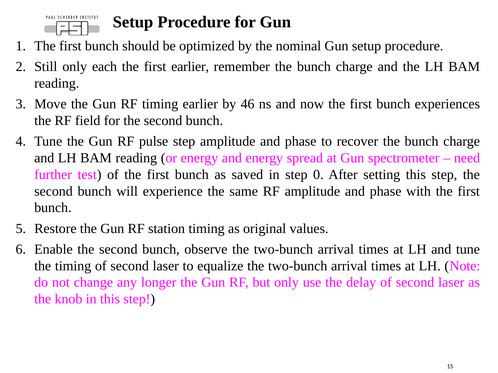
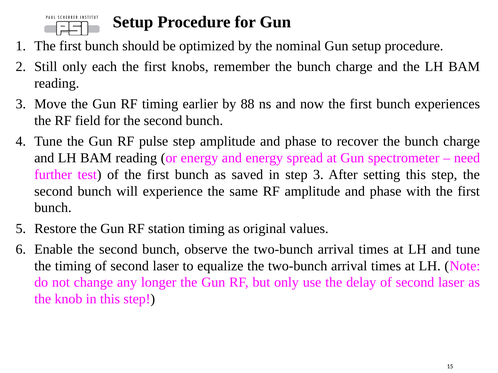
first earlier: earlier -> knobs (190, 67)
46: 46 -> 88 (248, 104)
step 0: 0 -> 3 (318, 175)
